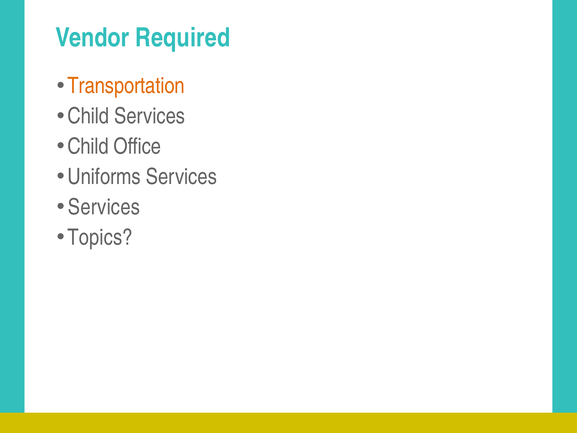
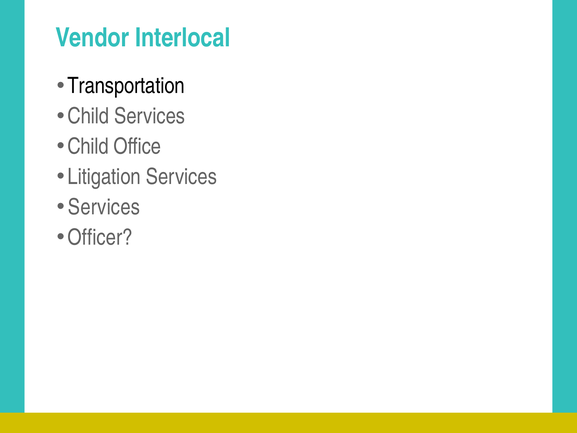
Required: Required -> Interlocal (183, 38)
Transportation colour: orange -> black (126, 86)
Uniforms: Uniforms -> Litigation (104, 177)
Topics: Topics -> Officer (100, 237)
